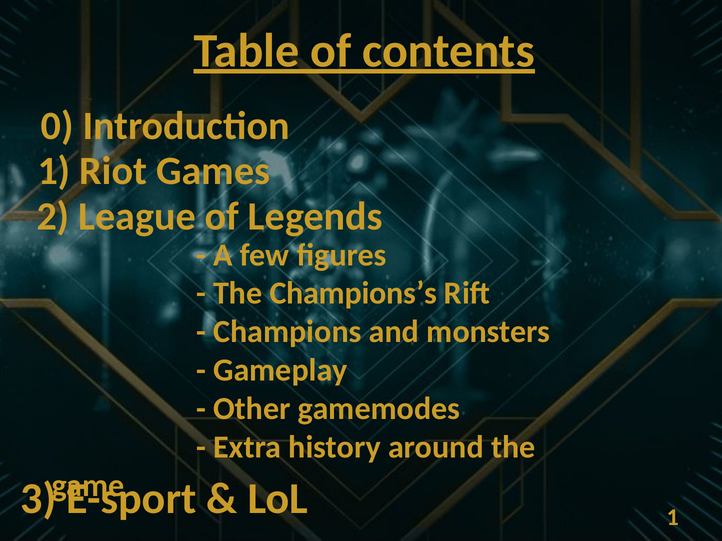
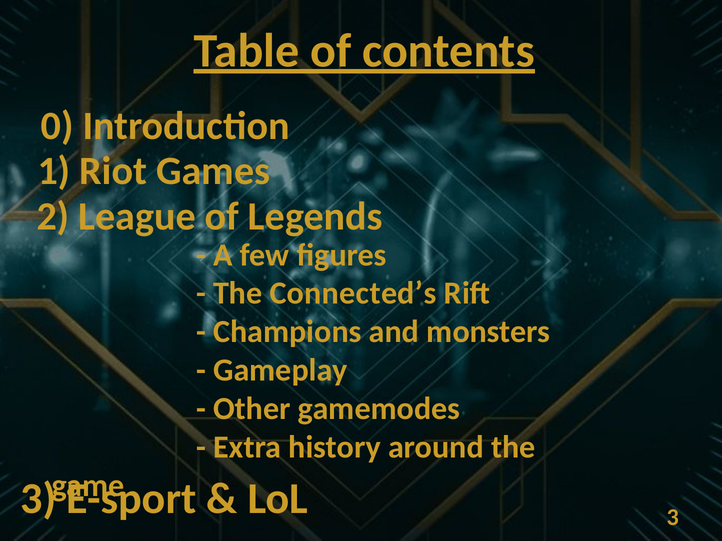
Champions’s: Champions’s -> Connected’s (353, 294)
LoL 1: 1 -> 3 (673, 518)
